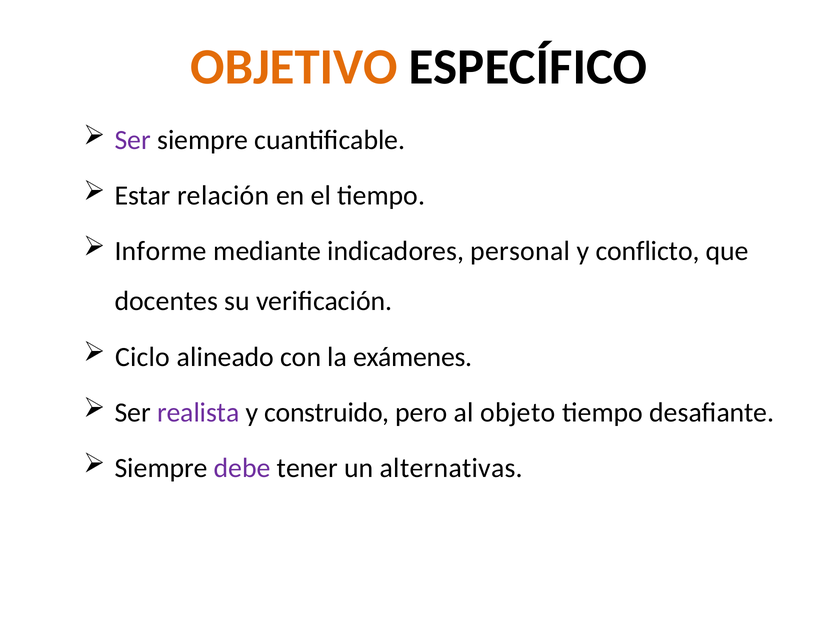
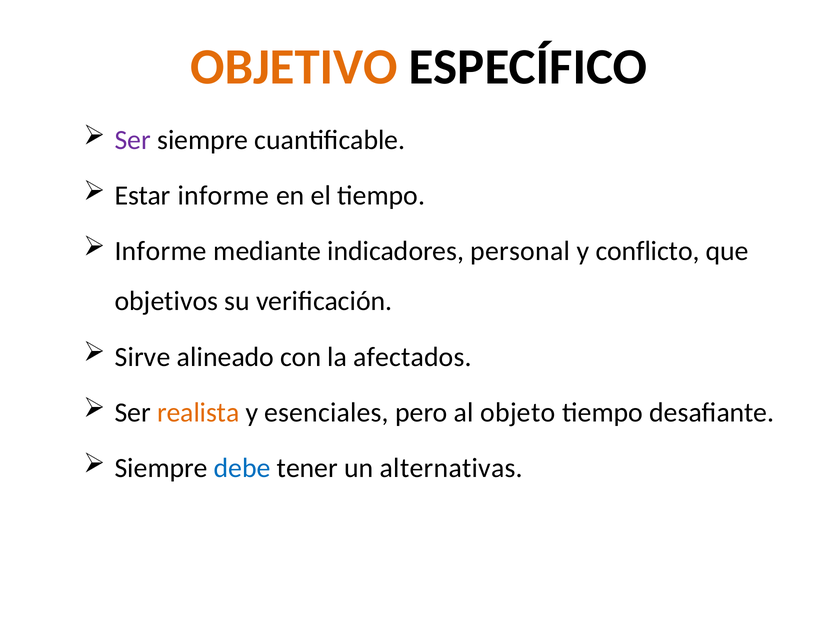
Estar relación: relación -> informe (223, 196)
docentes: docentes -> objetivos (166, 302)
Ciclo: Ciclo -> Sirve (143, 357)
exámenes: exámenes -> afectados (413, 357)
realista colour: purple -> orange (198, 413)
construido: construido -> esenciales (327, 413)
debe colour: purple -> blue (242, 468)
